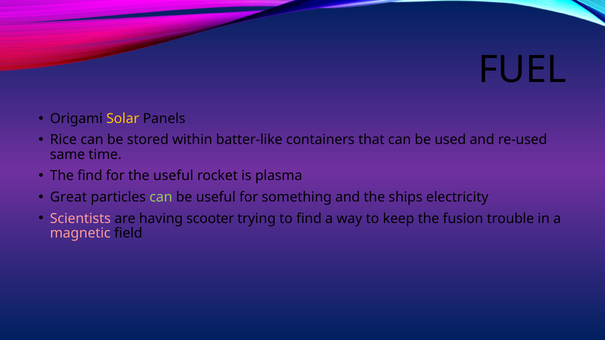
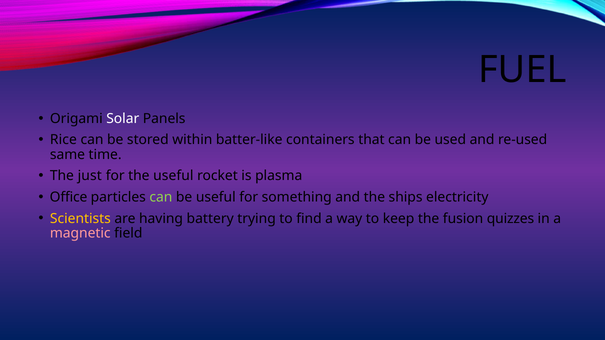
Solar colour: yellow -> white (123, 119)
The find: find -> just (90, 176)
Great: Great -> Office (69, 197)
Scientists colour: pink -> yellow (80, 219)
scooter: scooter -> battery (210, 219)
trouble: trouble -> quizzes (511, 219)
